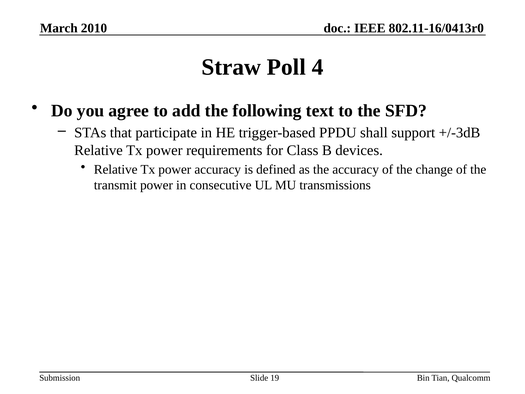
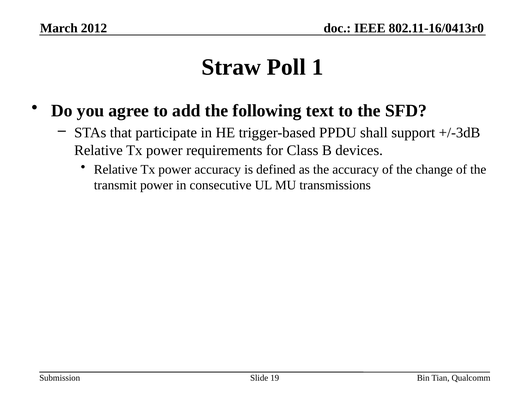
2010: 2010 -> 2012 (94, 28)
4: 4 -> 1 (318, 67)
